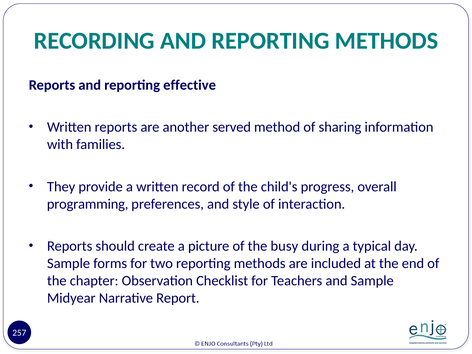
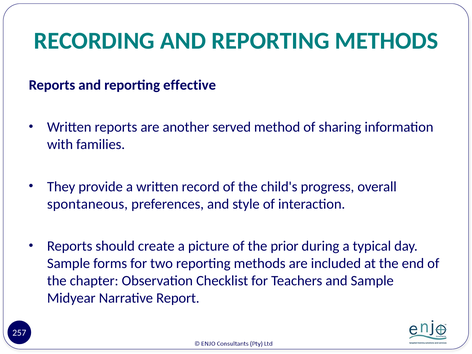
programming: programming -> spontaneous (87, 204)
busy: busy -> prior (285, 246)
